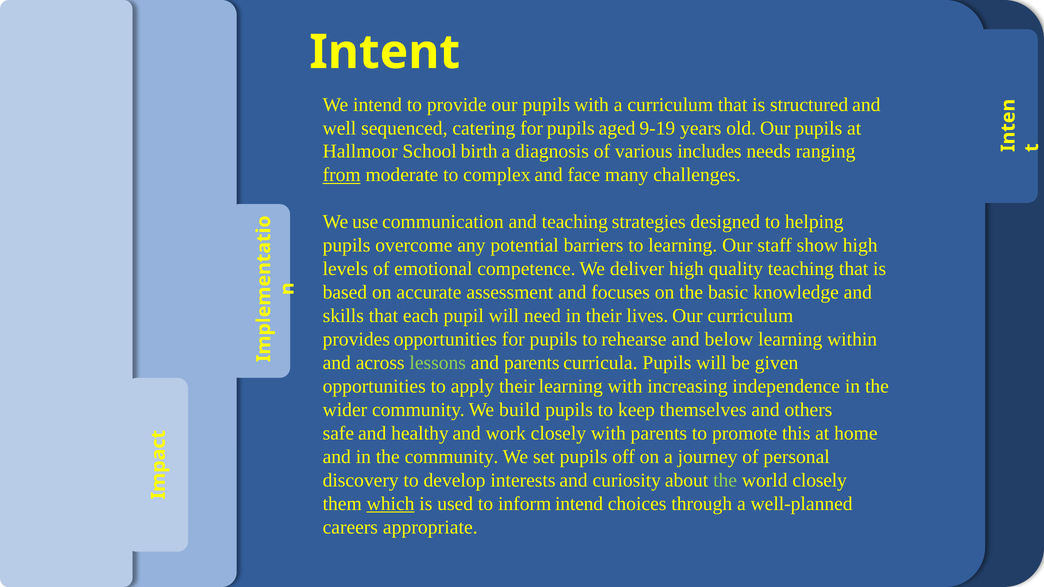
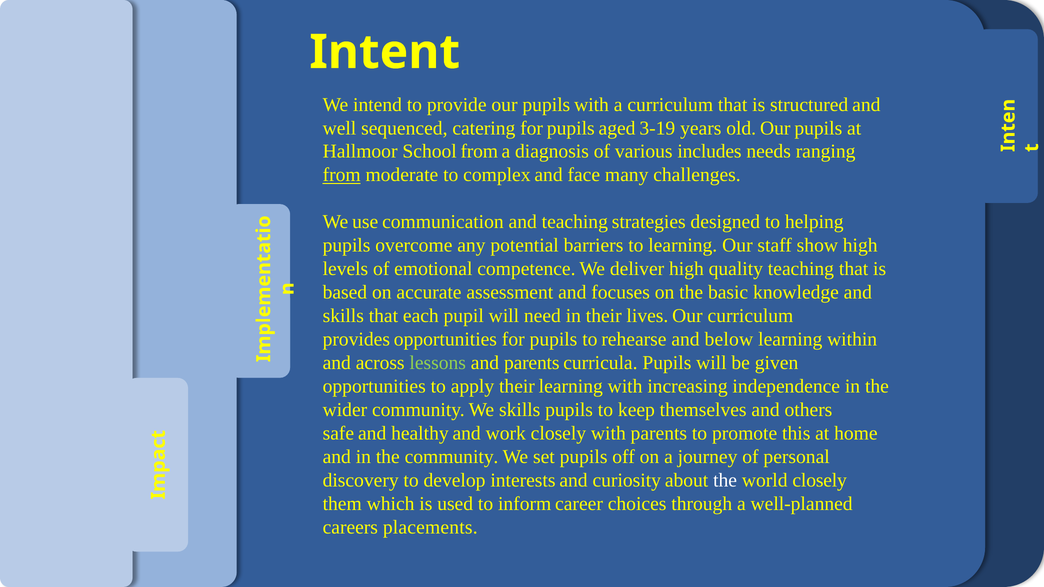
9-19: 9-19 -> 3-19 (657, 128)
School birth: birth -> from (479, 152)
We build: build -> skills (520, 410)
the colour: light green -> white (725, 480)
which underline: present -> none (391, 504)
inform intend: intend -> career (579, 504)
appropriate: appropriate -> placements (430, 527)
